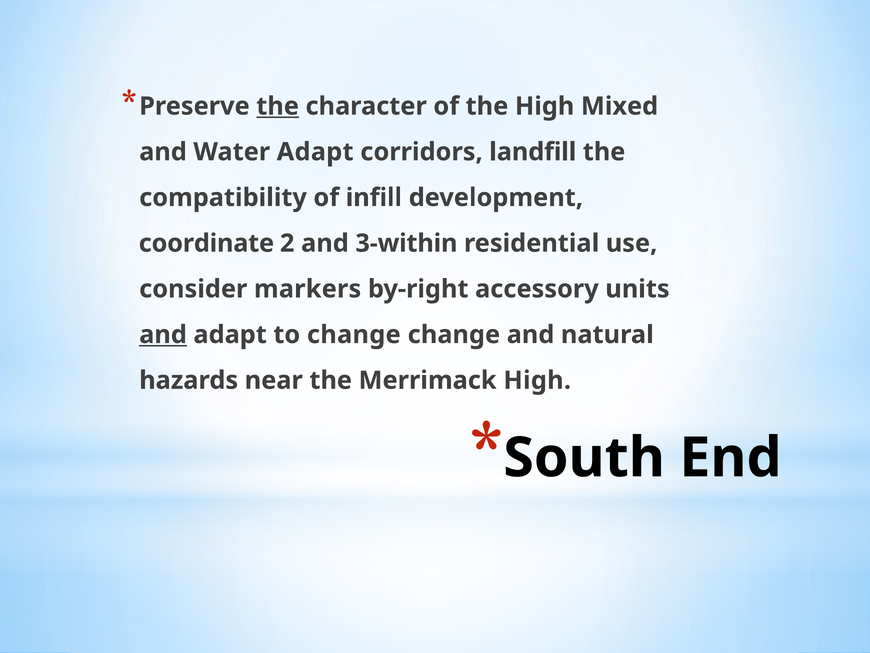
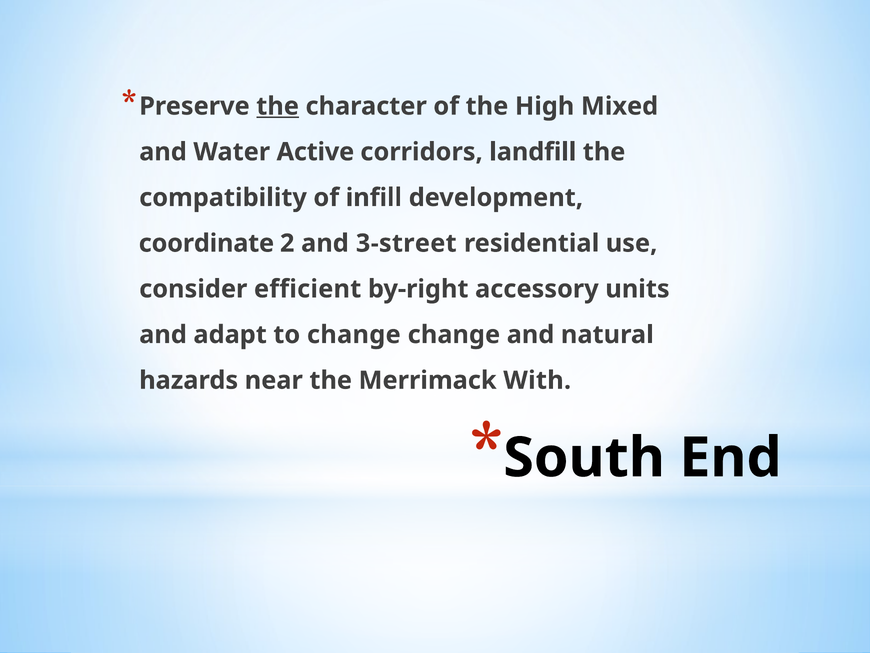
Water Adapt: Adapt -> Active (315, 152)
3-within: 3-within -> 3-street (406, 243)
markers: markers -> efficient (308, 289)
and underline: present -> none (163, 334)
Merrimack High: High -> With (537, 380)
